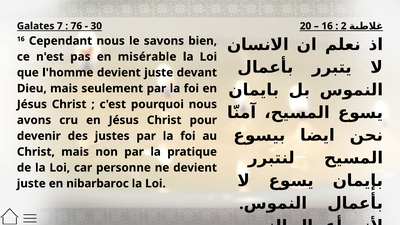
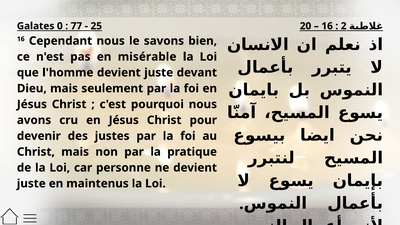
7: 7 -> 0 (60, 26)
76: 76 -> 77 (76, 26)
30: 30 -> 25 (96, 26)
nibarbaroc: nibarbaroc -> maintenus (98, 184)
